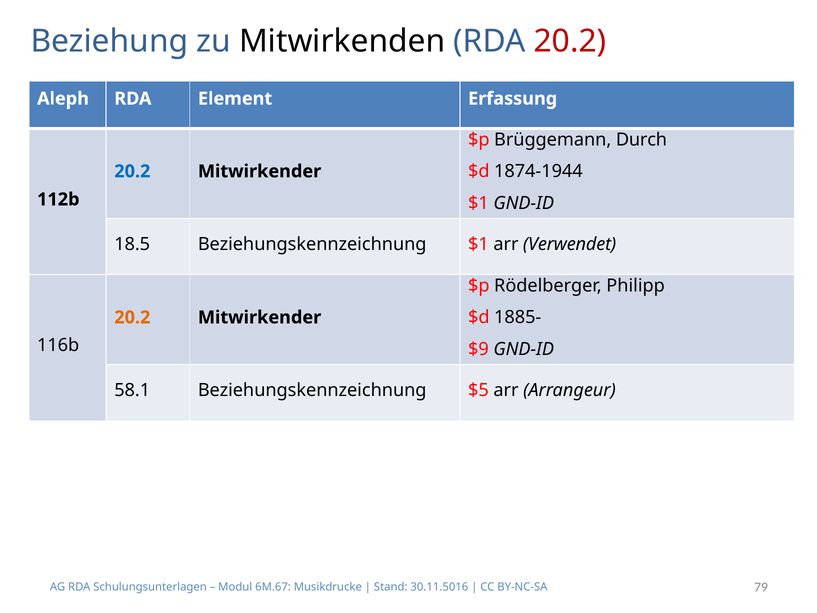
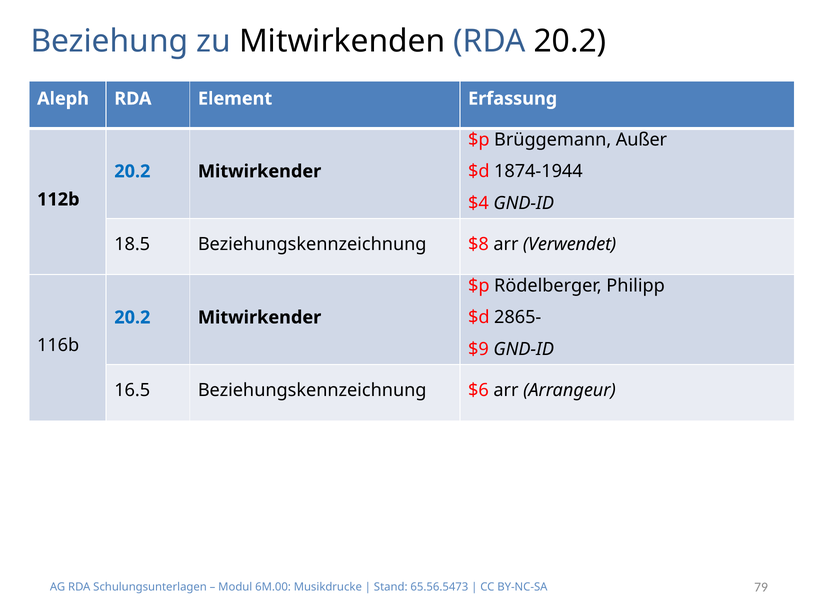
20.2 colour: red -> black (570, 41)
Durch: Durch -> Außer (641, 139)
$1: $1 -> $4 (478, 203)
Beziehungskennzeichnung $1: $1 -> $8 (478, 244)
1885-: 1885- -> 2865- (518, 317)
20.2 colour: orange -> blue (132, 317)
58.1: 58.1 -> 16.5 (132, 390)
$5: $5 -> $6 (478, 390)
6M.67: 6M.67 -> 6M.00 (273, 587)
30.11.5016: 30.11.5016 -> 65.56.5473 (439, 587)
